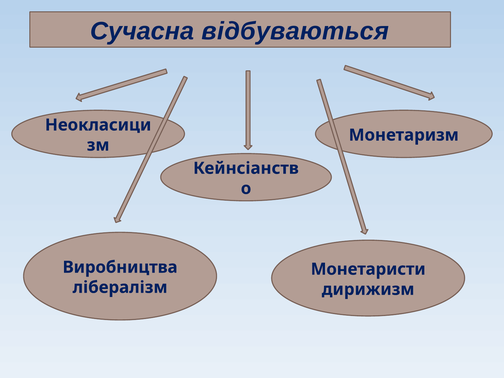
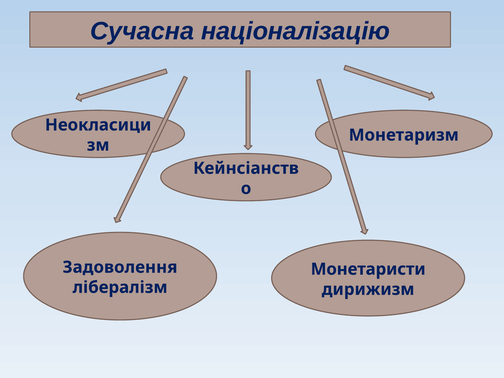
відбуваються: відбуваються -> націоналізацію (296, 31)
Виробництва: Виробництва -> Задоволення (120, 267)
